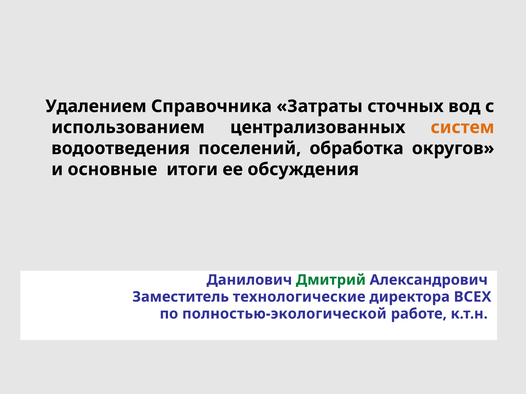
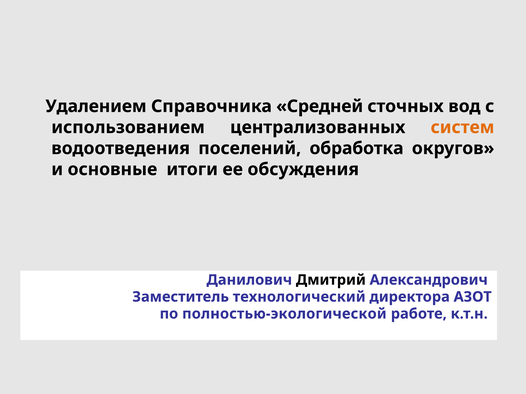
Затраты: Затраты -> Средней (320, 106)
Дмитрий colour: green -> black (331, 280)
технологические: технологические -> технологический (299, 297)
ВСЕХ: ВСЕХ -> АЗОТ (473, 297)
